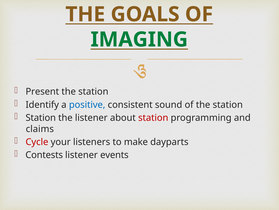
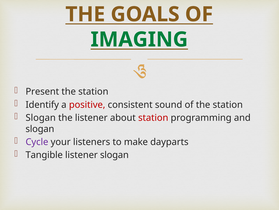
positive colour: blue -> red (87, 104)
Station: Station -> Slogan (41, 117)
claims: claims -> slogan (40, 129)
Cycle colour: red -> purple (37, 142)
Contests: Contests -> Tangible (44, 155)
listener events: events -> slogan (114, 155)
